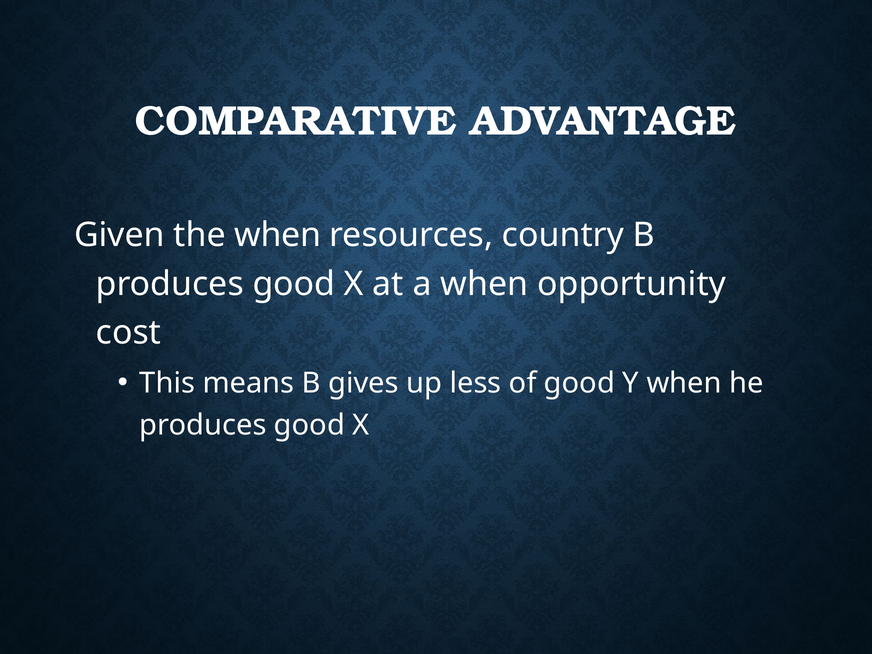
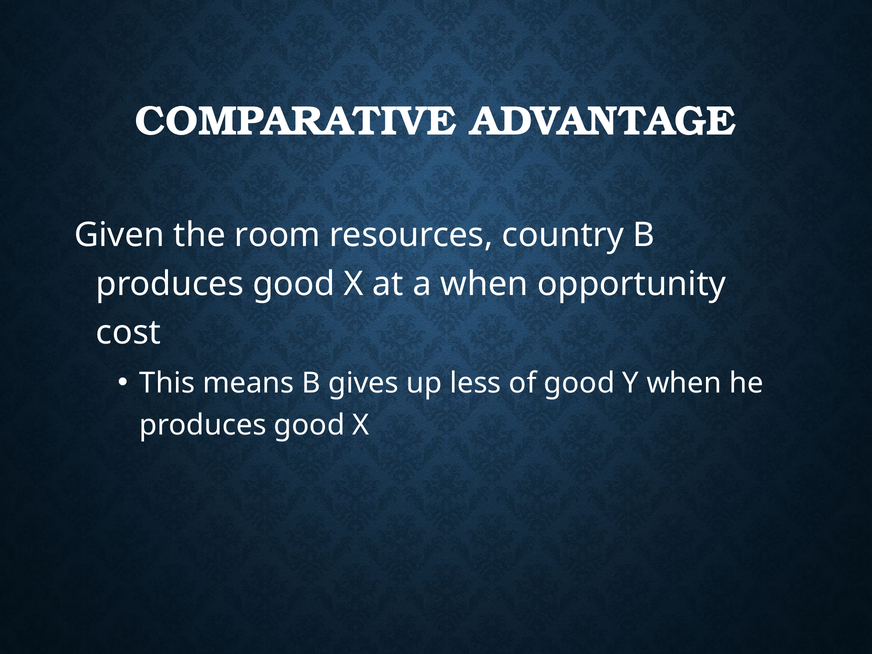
the when: when -> room (278, 235)
